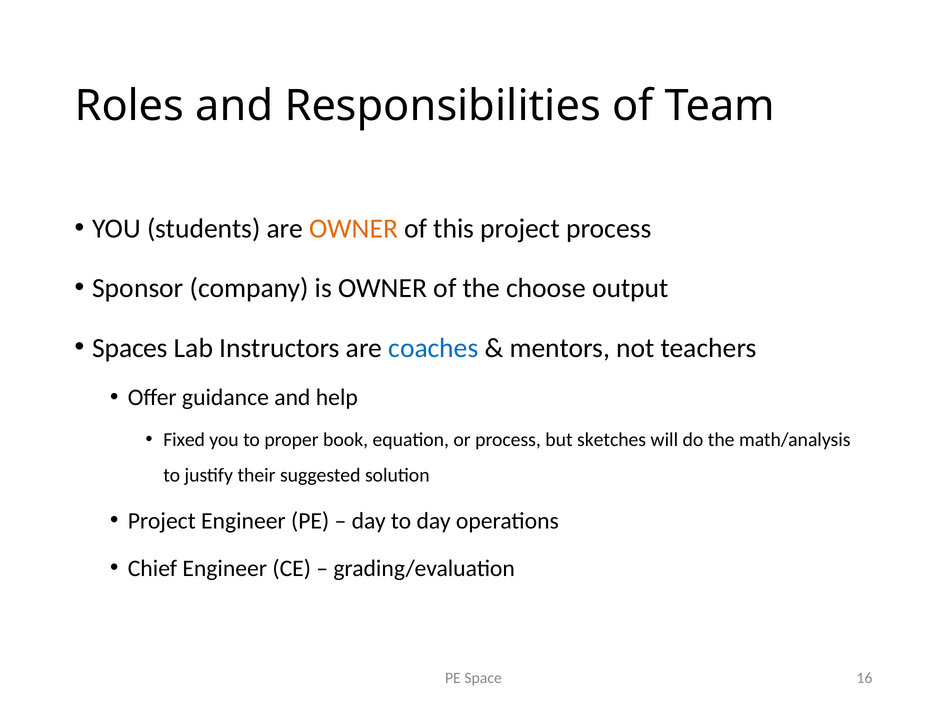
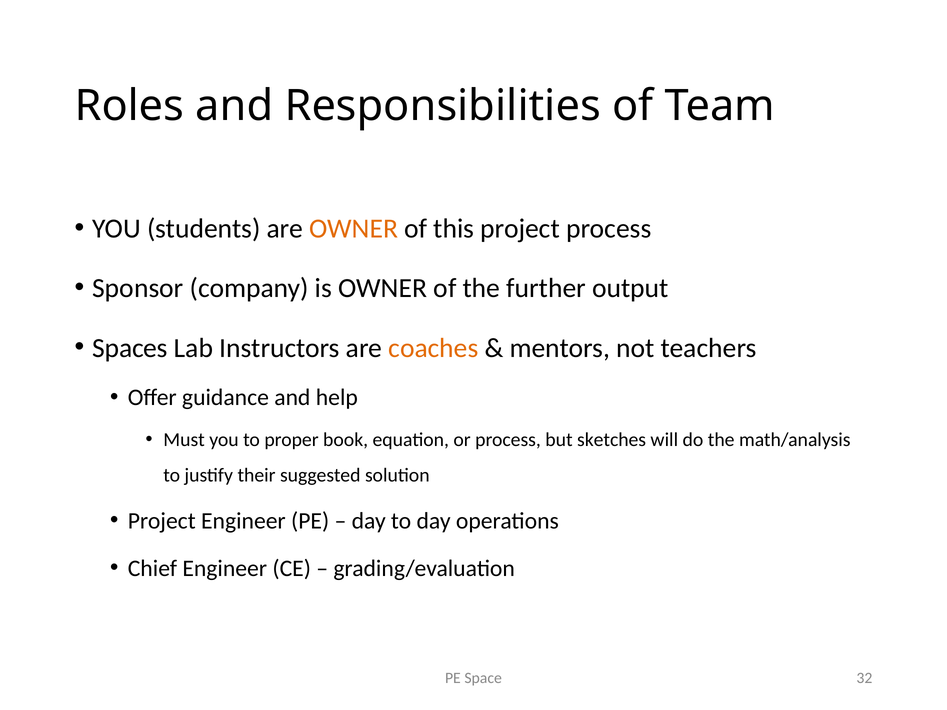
choose: choose -> further (546, 288)
coaches colour: blue -> orange (433, 348)
Fixed: Fixed -> Must (184, 440)
16: 16 -> 32 (864, 678)
